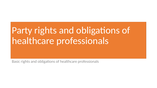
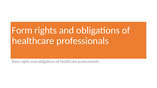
Party: Party -> Form (22, 30)
